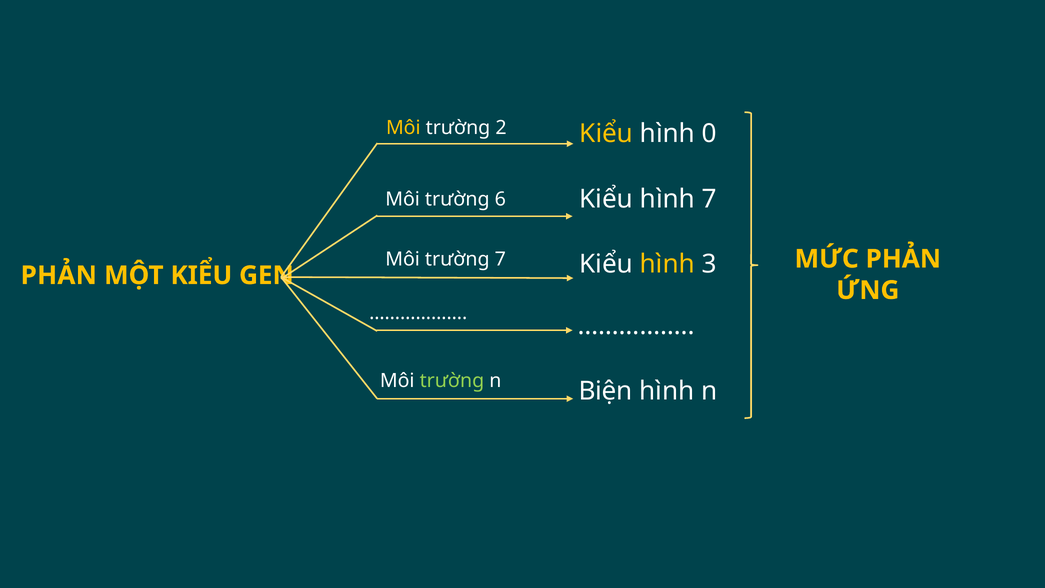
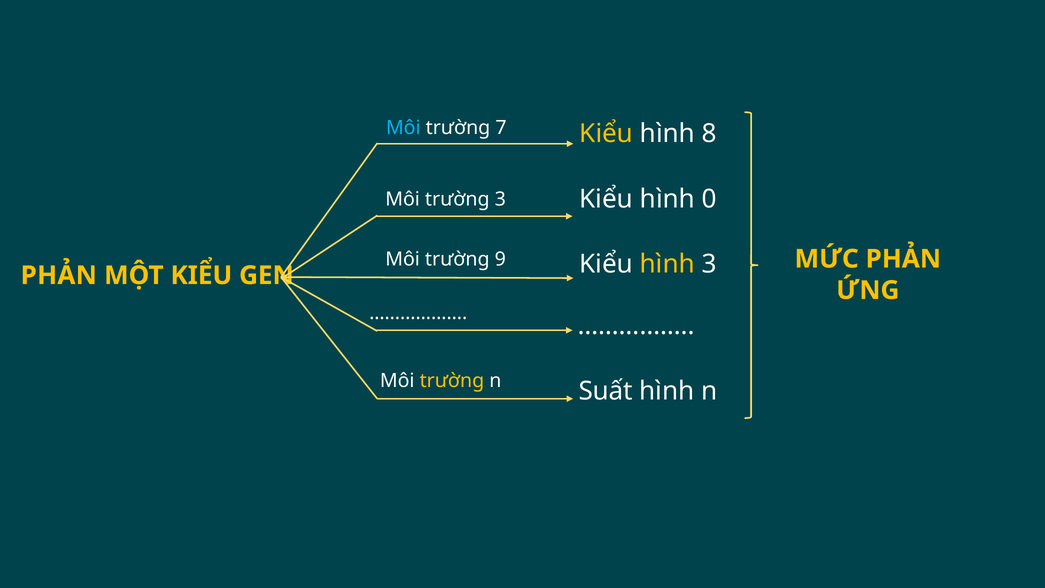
Môi colour: yellow -> light blue (403, 128)
2: 2 -> 7 (501, 128)
0: 0 -> 8 (709, 134)
hình 7: 7 -> 0 (709, 199)
trường 6: 6 -> 3 (500, 199)
trường 7: 7 -> 9 (500, 259)
trường colour: light green -> yellow (452, 381)
Biện: Biện -> Suất (606, 391)
